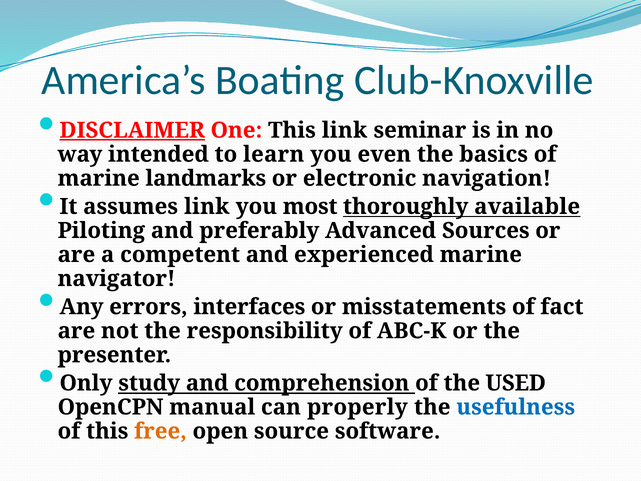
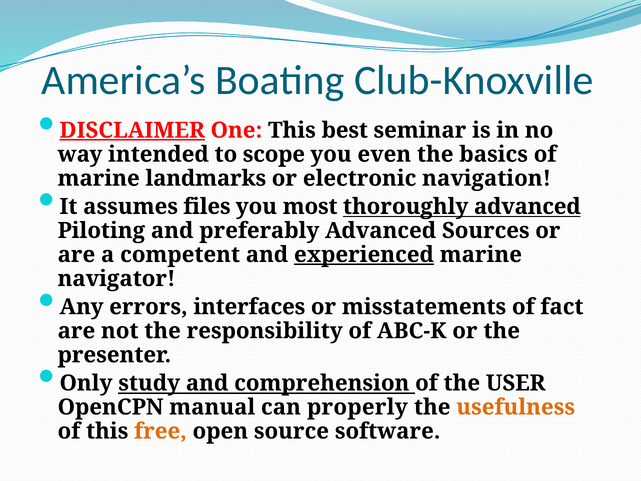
This link: link -> best (345, 130)
learn: learn -> scope (274, 154)
assumes link: link -> files (207, 206)
thoroughly available: available -> advanced (527, 206)
experienced underline: none -> present (364, 255)
USED: USED -> USER (516, 383)
usefulness colour: blue -> orange (516, 407)
